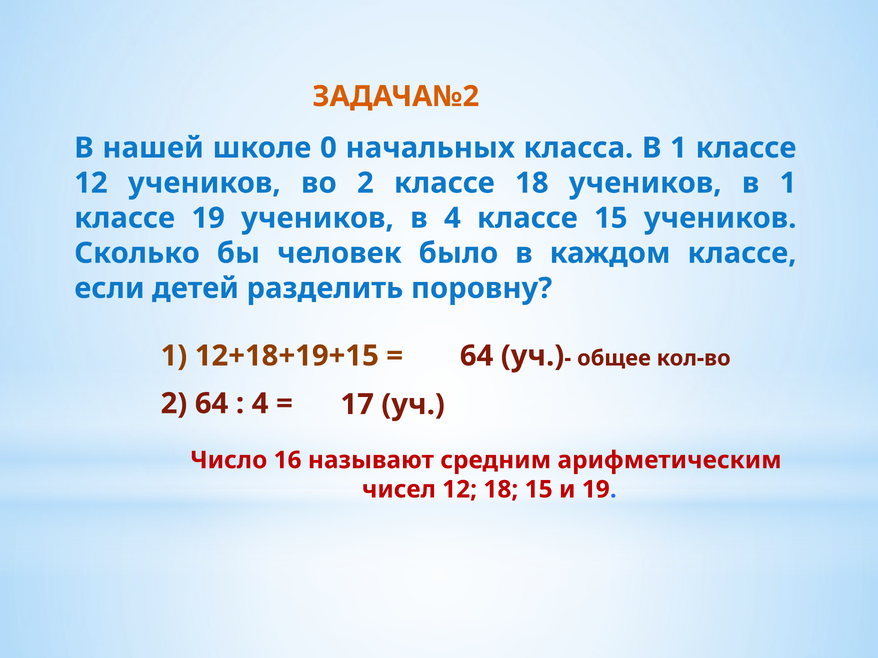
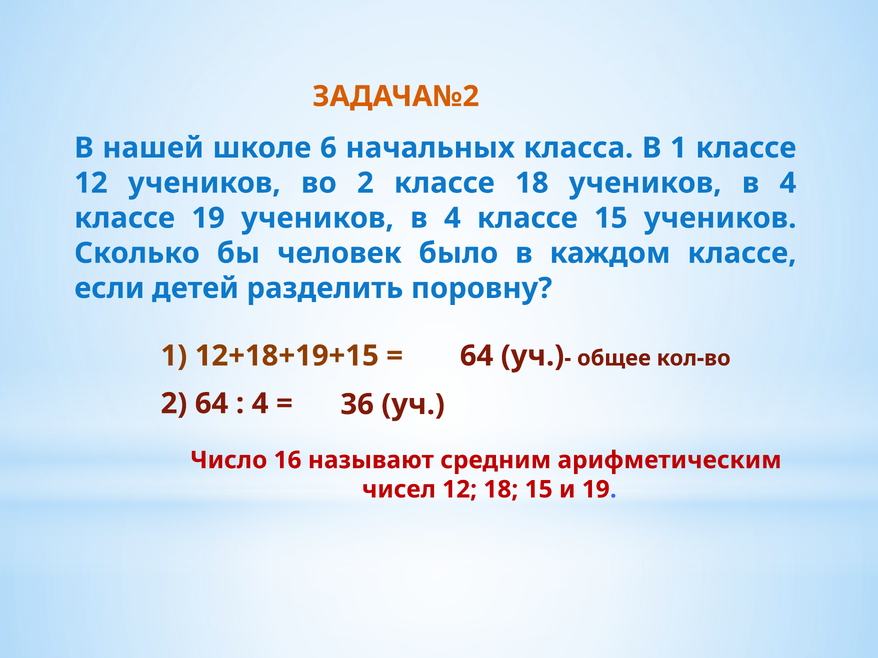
0: 0 -> 6 (328, 148)
18 учеников в 1: 1 -> 4 (788, 183)
17: 17 -> 36 (357, 405)
